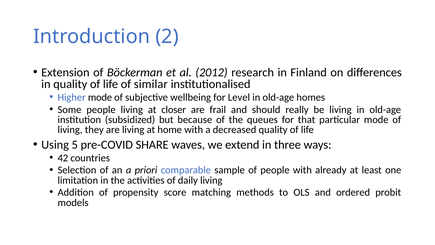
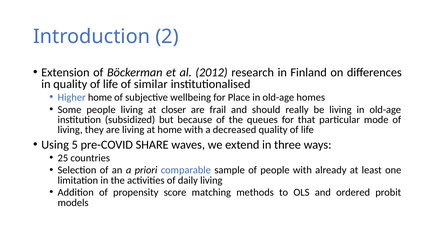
Higher mode: mode -> home (100, 97)
Level: Level -> Place (239, 97)
42: 42 -> 25 (63, 158)
